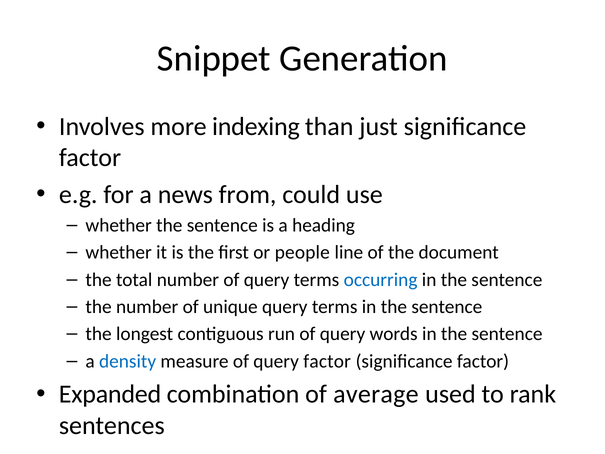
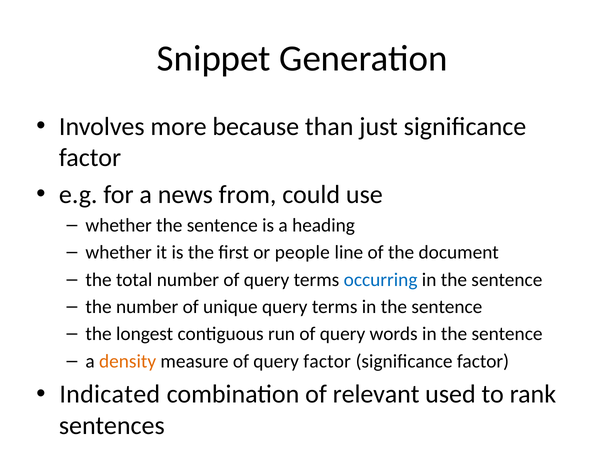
indexing: indexing -> because (256, 126)
density colour: blue -> orange (128, 361)
Expanded: Expanded -> Indicated (110, 394)
average: average -> relevant (376, 394)
